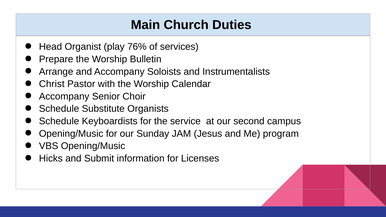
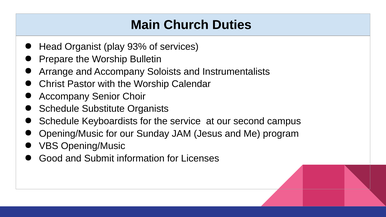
76%: 76% -> 93% (137, 47)
Hicks: Hicks -> Good (51, 159)
